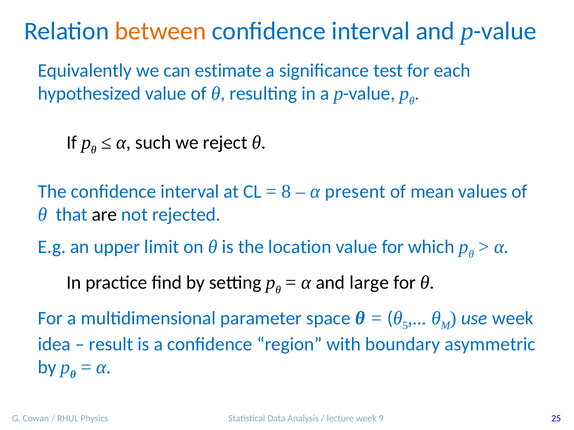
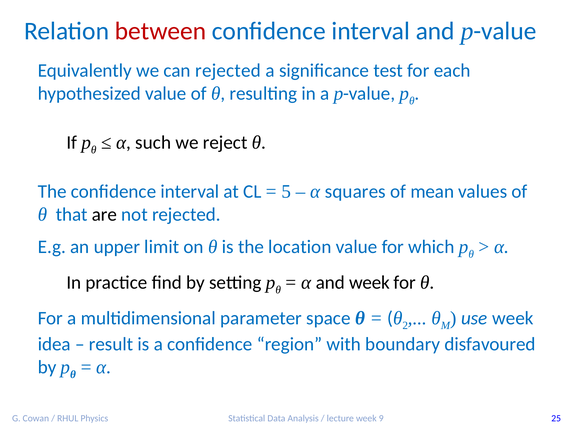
between colour: orange -> red (161, 31)
can estimate: estimate -> rejected (228, 71)
8: 8 -> 5 (286, 192)
present: present -> squares (355, 192)
and large: large -> week (369, 283)
5: 5 -> 2 (405, 326)
asymmetric: asymmetric -> disfavoured (490, 345)
